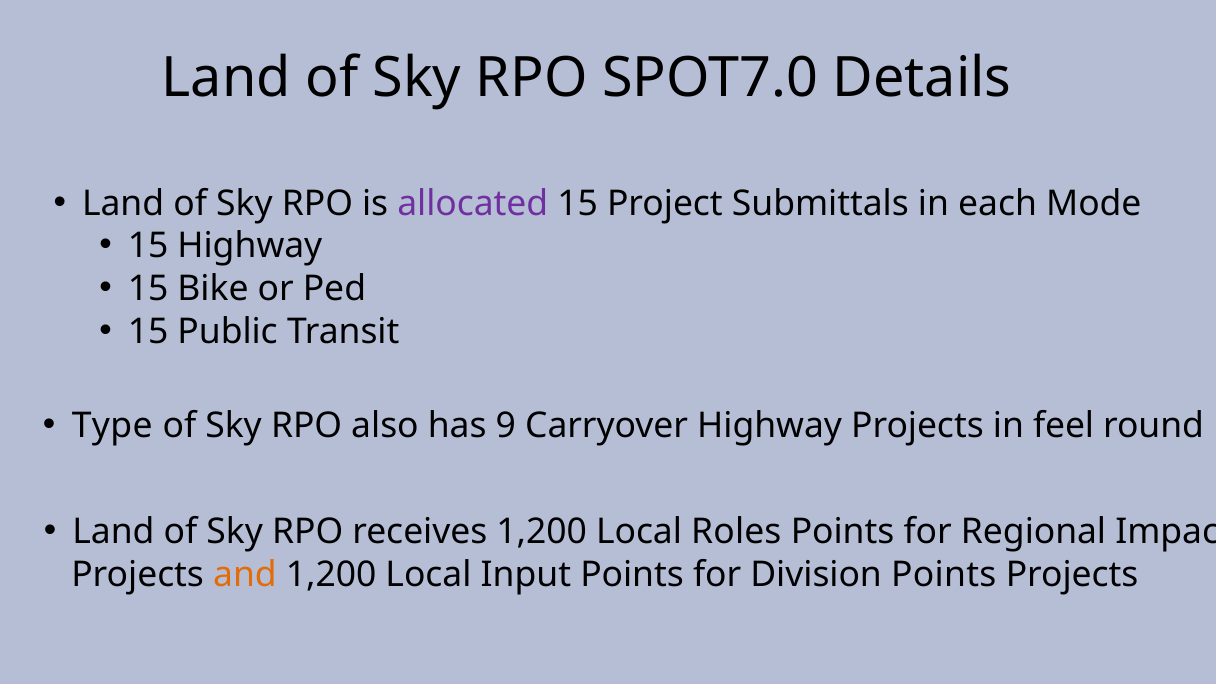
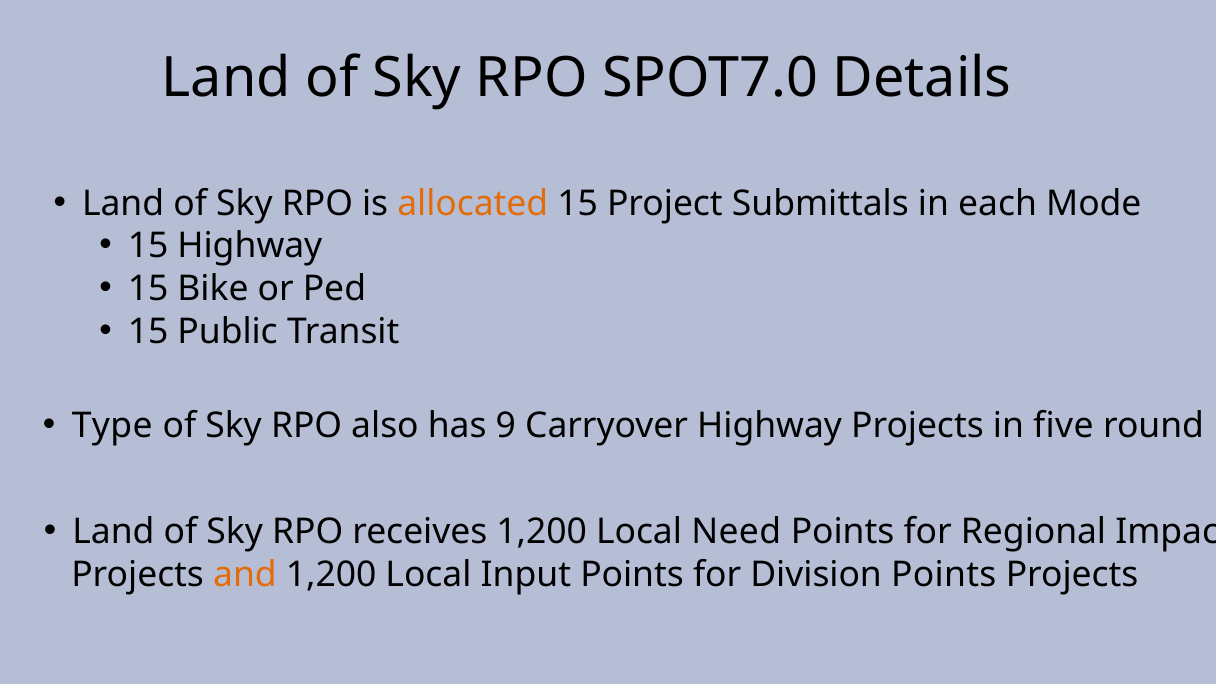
allocated colour: purple -> orange (473, 204)
feel: feel -> five (1063, 426)
Roles: Roles -> Need (736, 532)
